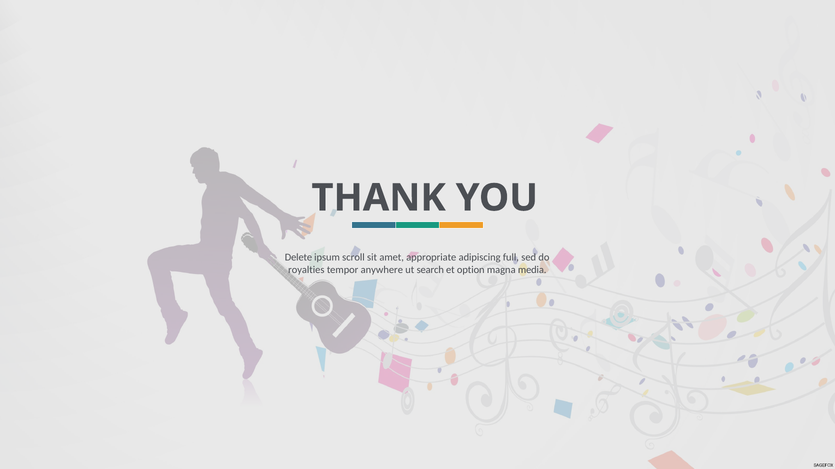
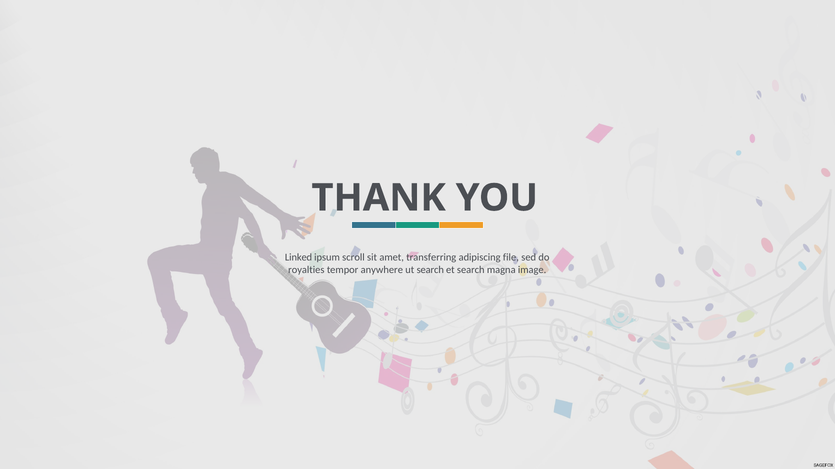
Delete: Delete -> Linked (299, 258)
appropriate: appropriate -> transferring (431, 258)
full: full -> file (511, 258)
et option: option -> search (471, 270)
media: media -> image (532, 270)
